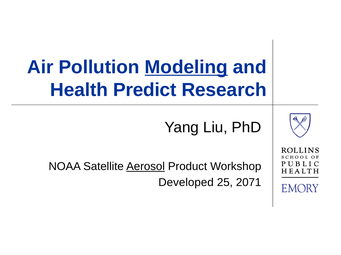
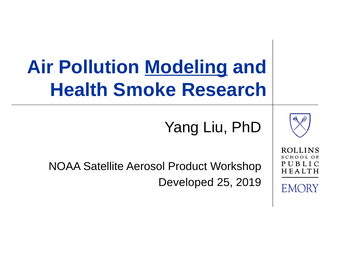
Predict: Predict -> Smoke (145, 90)
Aerosol underline: present -> none (146, 167)
2071: 2071 -> 2019 (249, 183)
